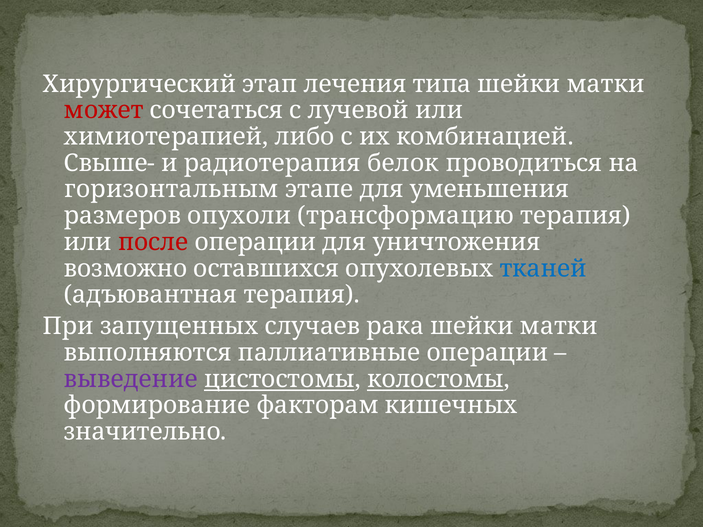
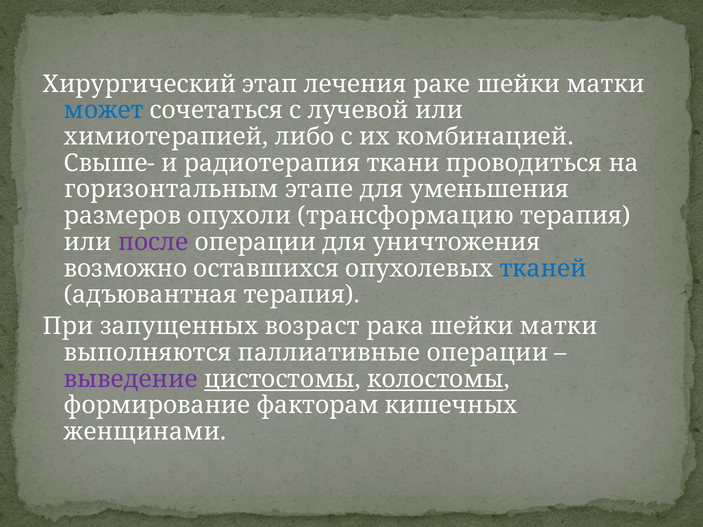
типа: типа -> раке (442, 84)
может colour: red -> blue (104, 110)
белок: белок -> ткани (403, 163)
после colour: red -> purple (153, 242)
случаев: случаев -> возраст (312, 327)
значительно: значительно -> женщинами (145, 432)
